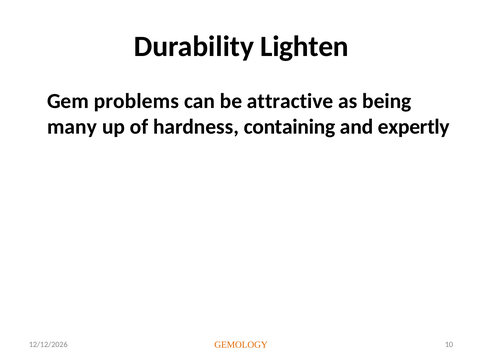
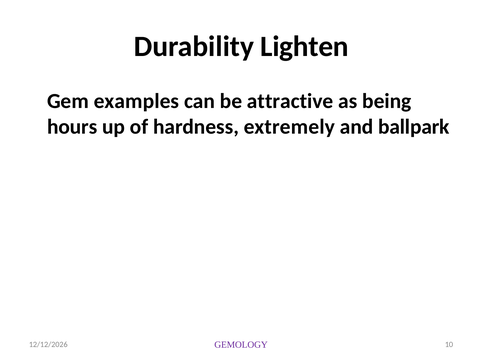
problems: problems -> examples (136, 101)
many: many -> hours (72, 127)
containing: containing -> extremely (289, 127)
expertly: expertly -> ballpark (414, 127)
GEMOLOGY colour: orange -> purple (241, 345)
